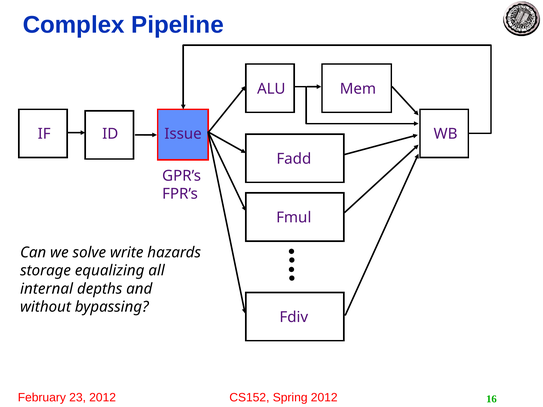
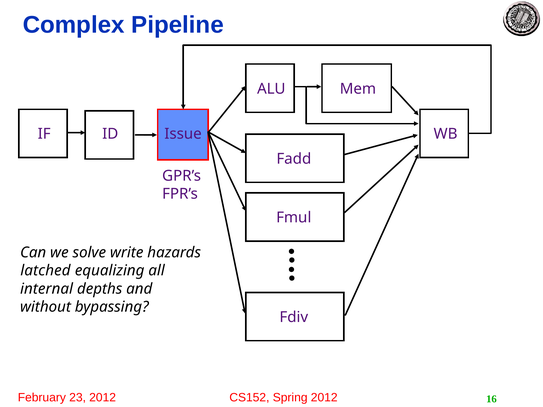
storage: storage -> latched (45, 271)
